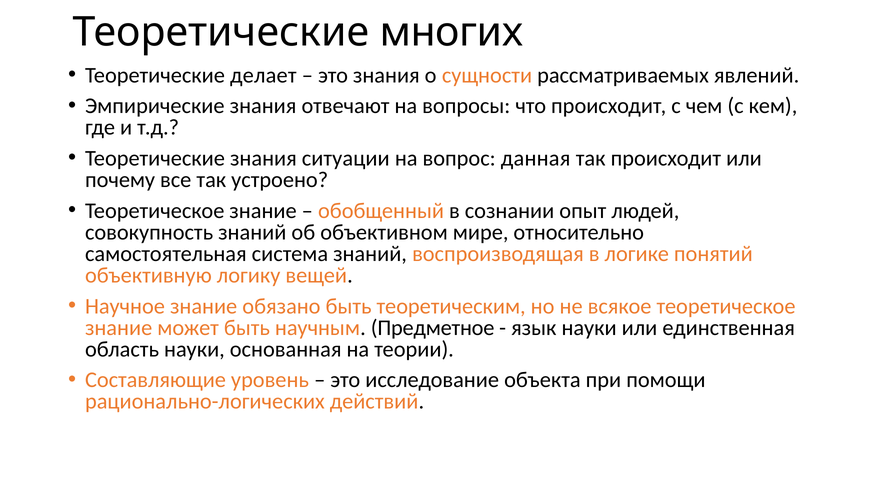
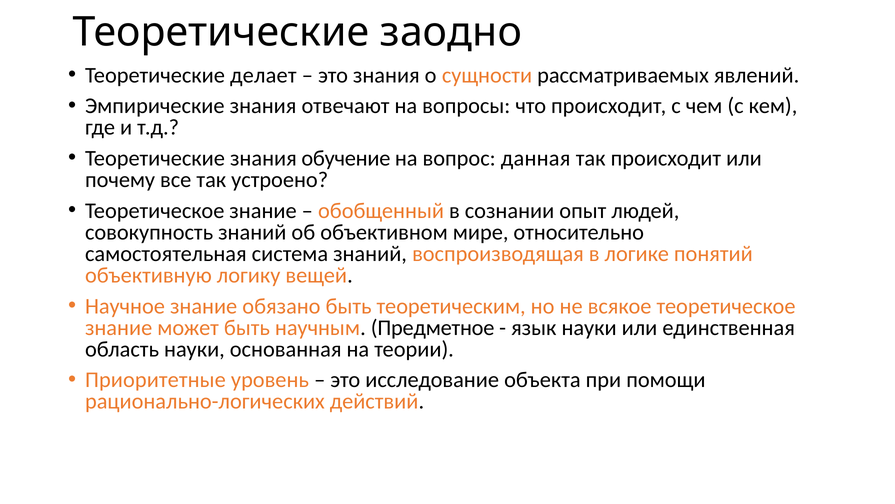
многих: многих -> заодно (451, 32)
ситуации: ситуации -> обучение (346, 158)
Составляющие: Составляющие -> Приоритетные (155, 380)
